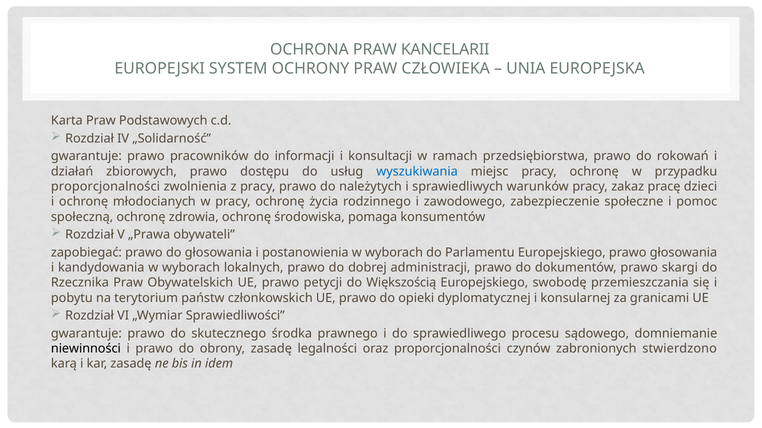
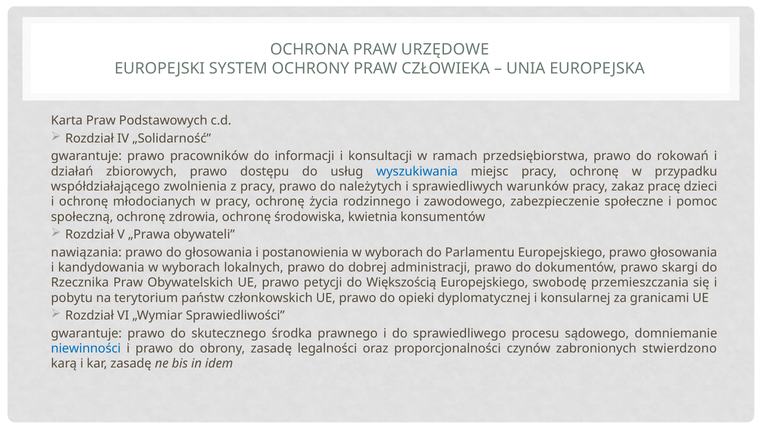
KANCELARII: KANCELARII -> URZĘDOWE (445, 50)
proporcjonalności: proporcjonalności -> współdziałającego (105, 187)
pomaga: pomaga -> kwietnia (373, 217)
zapobiegać: zapobiegać -> nawiązania (86, 253)
niewinności colour: black -> blue (86, 349)
